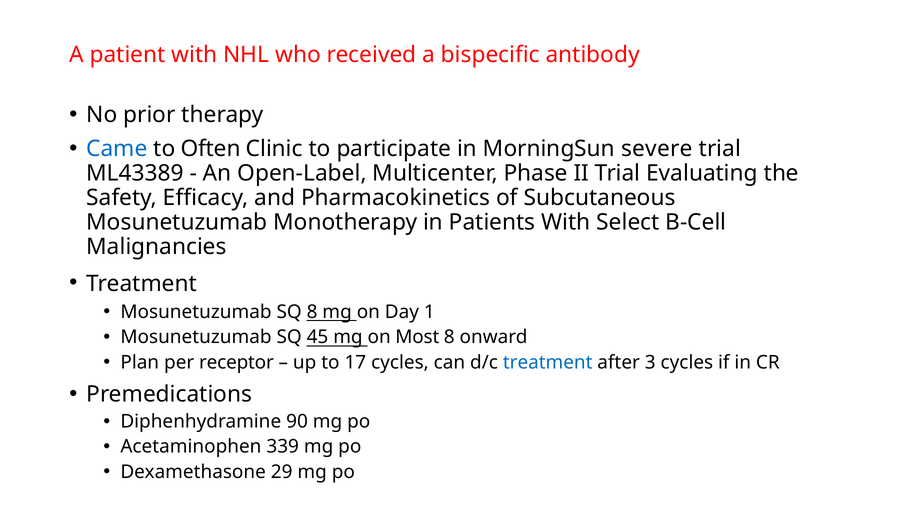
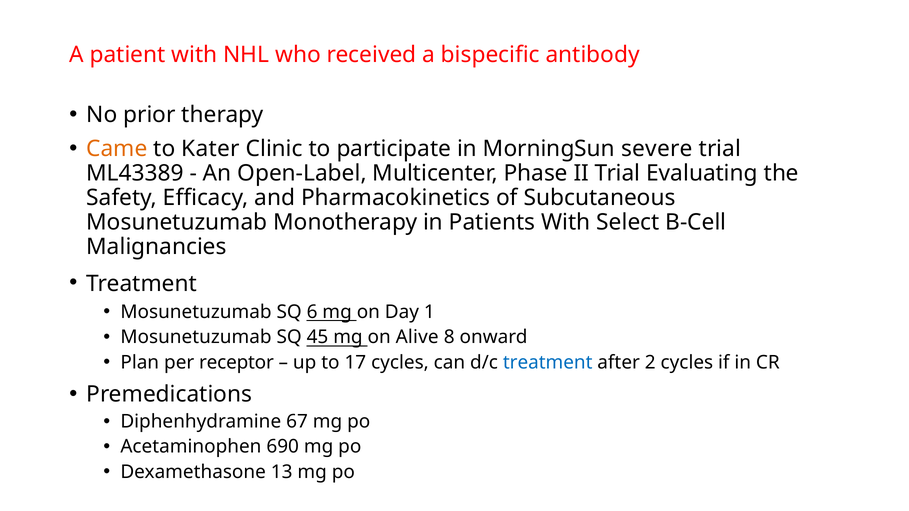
Came colour: blue -> orange (117, 149)
Often: Often -> Kater (210, 149)
SQ 8: 8 -> 6 (312, 312)
Most: Most -> Alive (417, 337)
3: 3 -> 2 (650, 363)
90: 90 -> 67 (297, 422)
339: 339 -> 690 (283, 447)
29: 29 -> 13 (282, 472)
